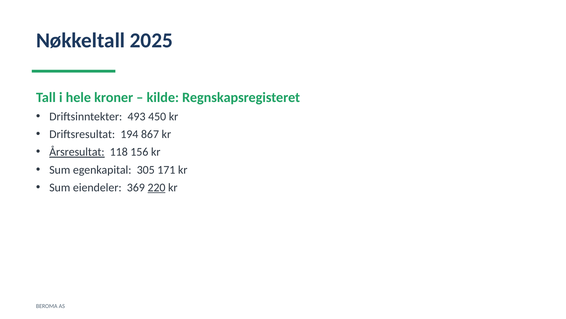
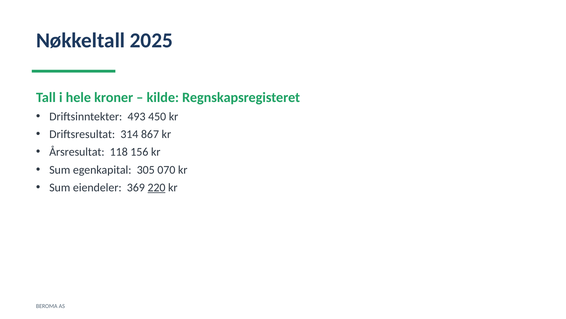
194: 194 -> 314 (129, 134)
Årsresultat underline: present -> none (77, 152)
171: 171 -> 070 (166, 169)
